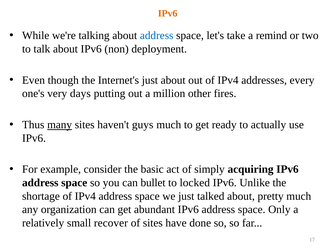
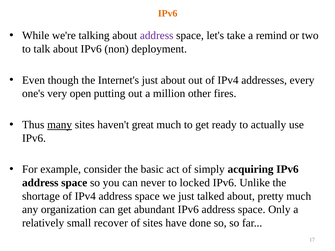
address colour: blue -> purple (157, 35)
days: days -> open (80, 94)
guys: guys -> great (143, 125)
bullet: bullet -> never (153, 183)
